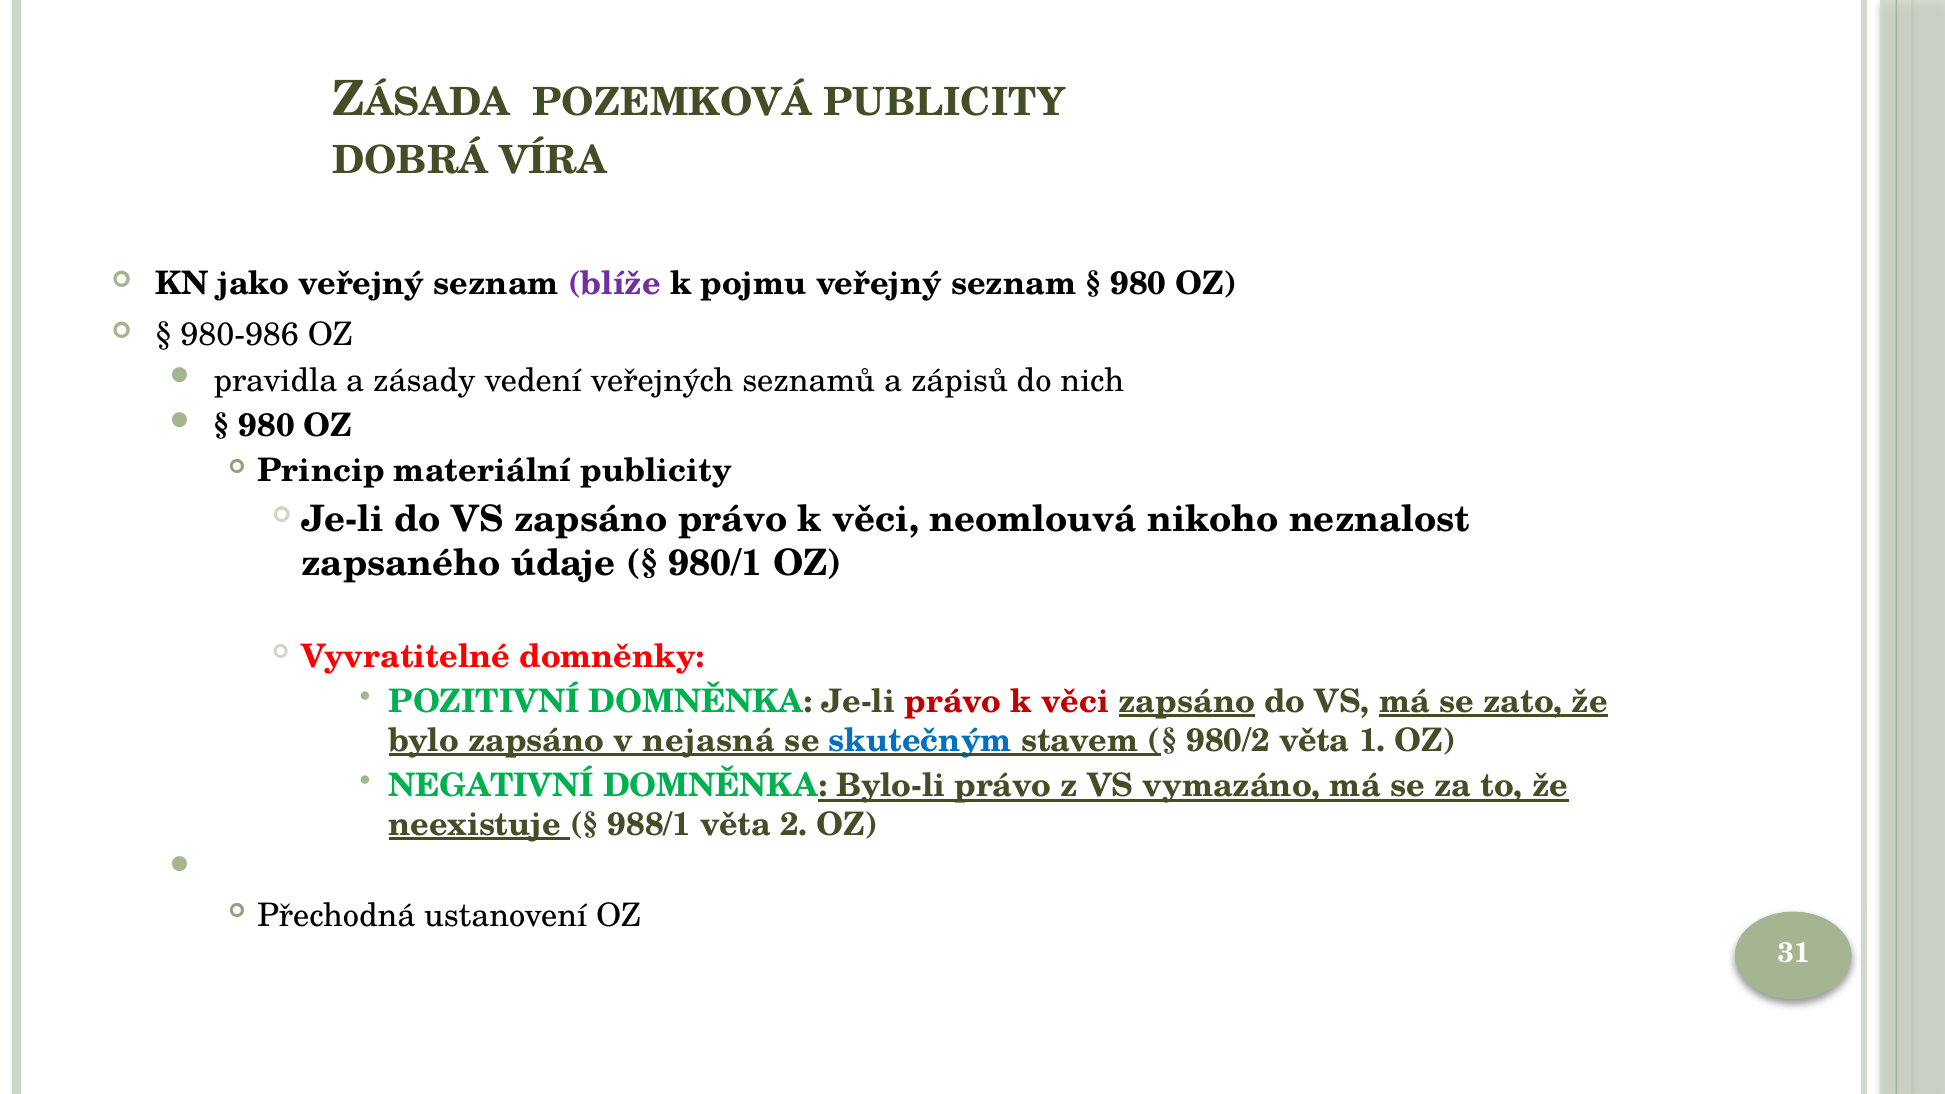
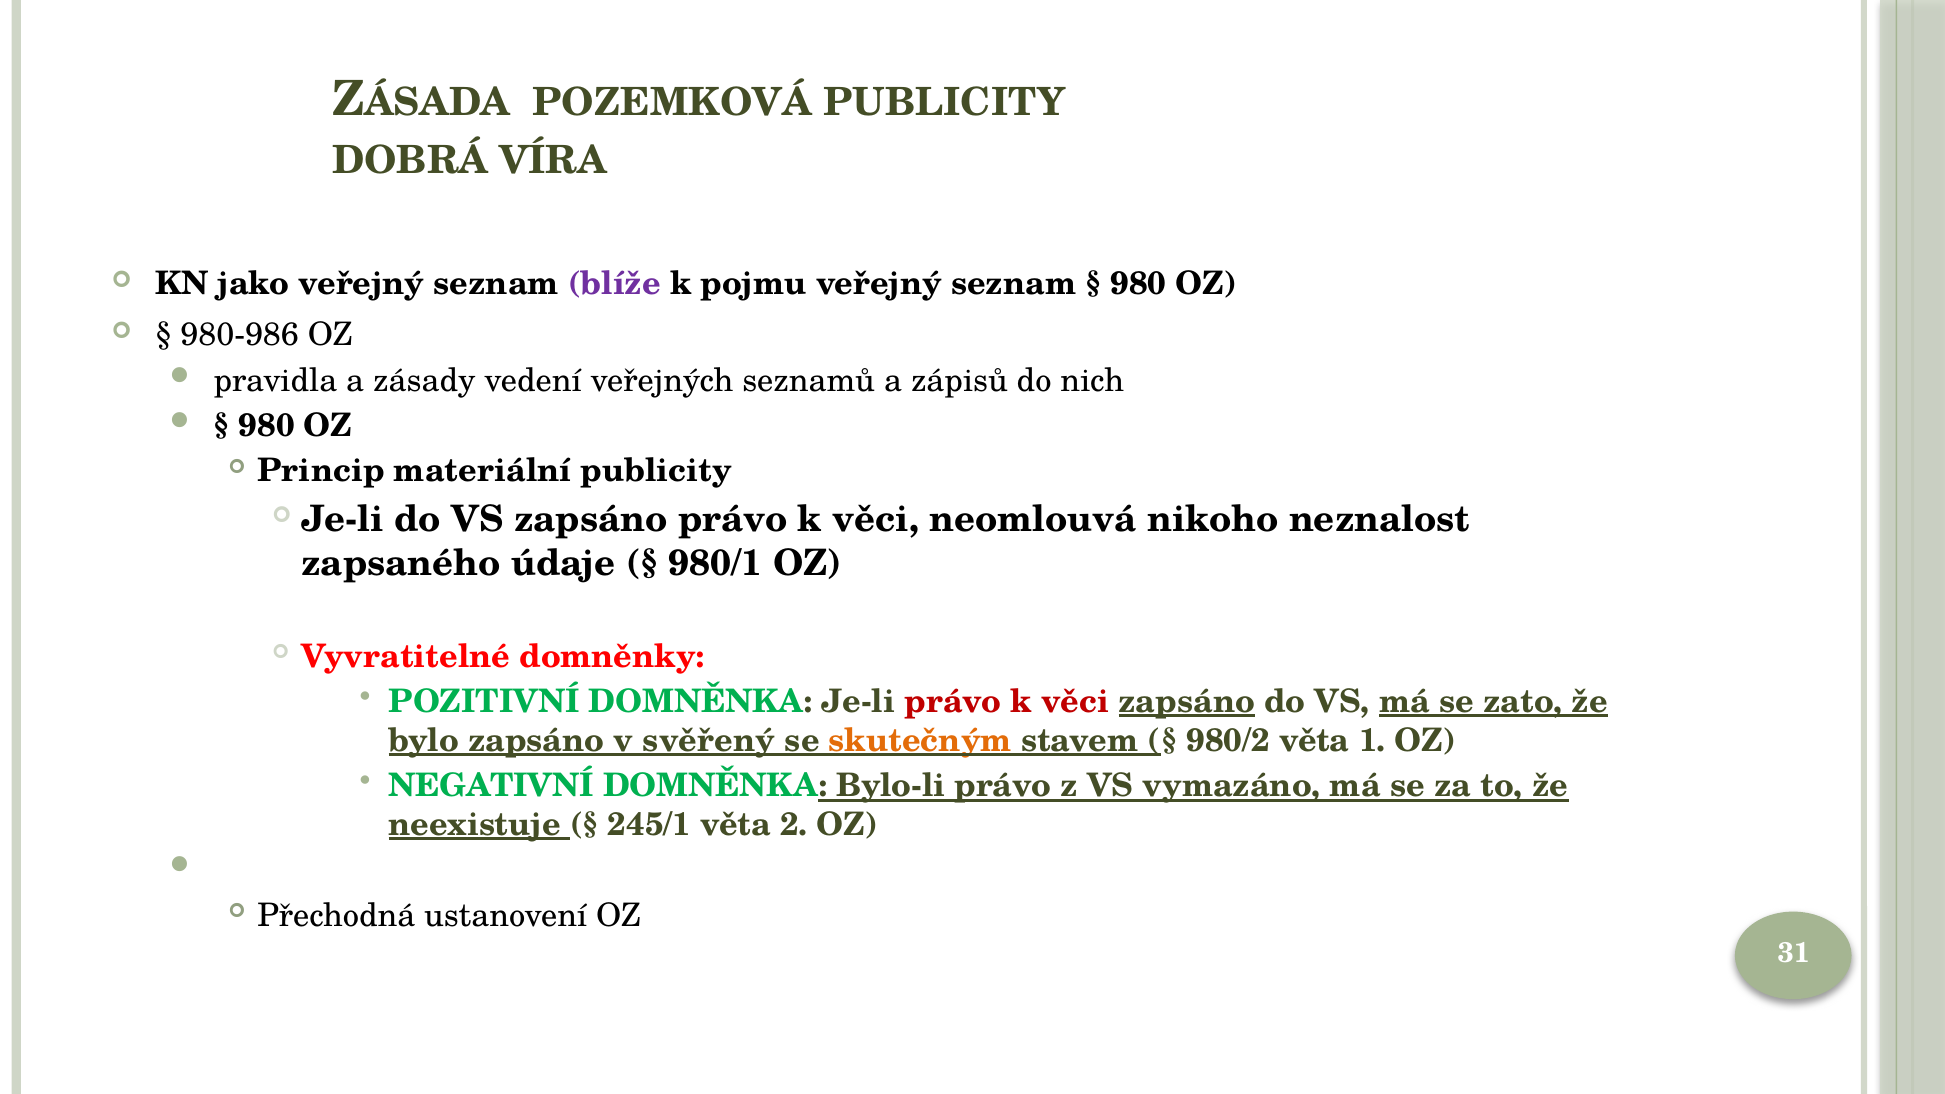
nejasná: nejasná -> svěřený (709, 741)
skutečným colour: blue -> orange (920, 741)
988/1: 988/1 -> 245/1 (650, 825)
